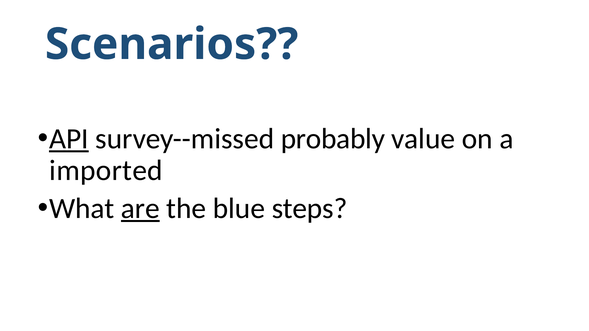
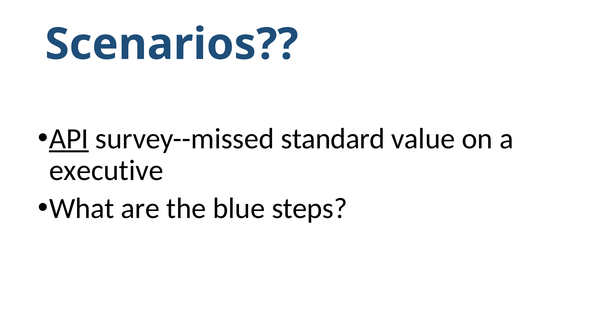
probably: probably -> standard (333, 139)
imported: imported -> executive (106, 171)
are underline: present -> none (140, 209)
